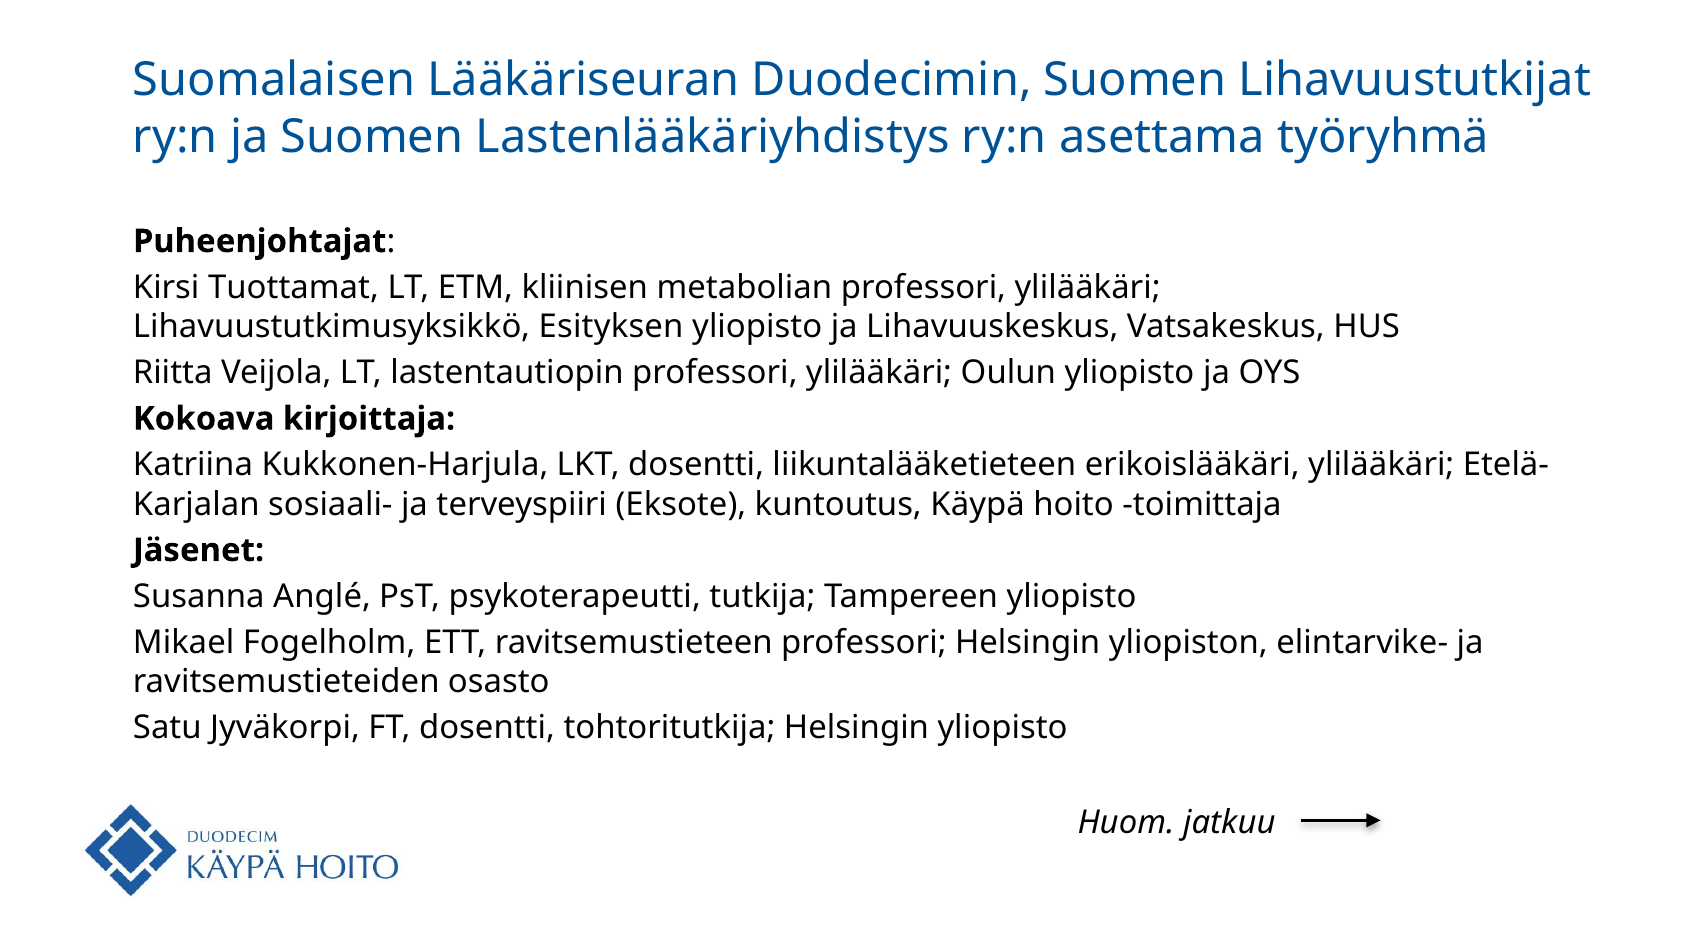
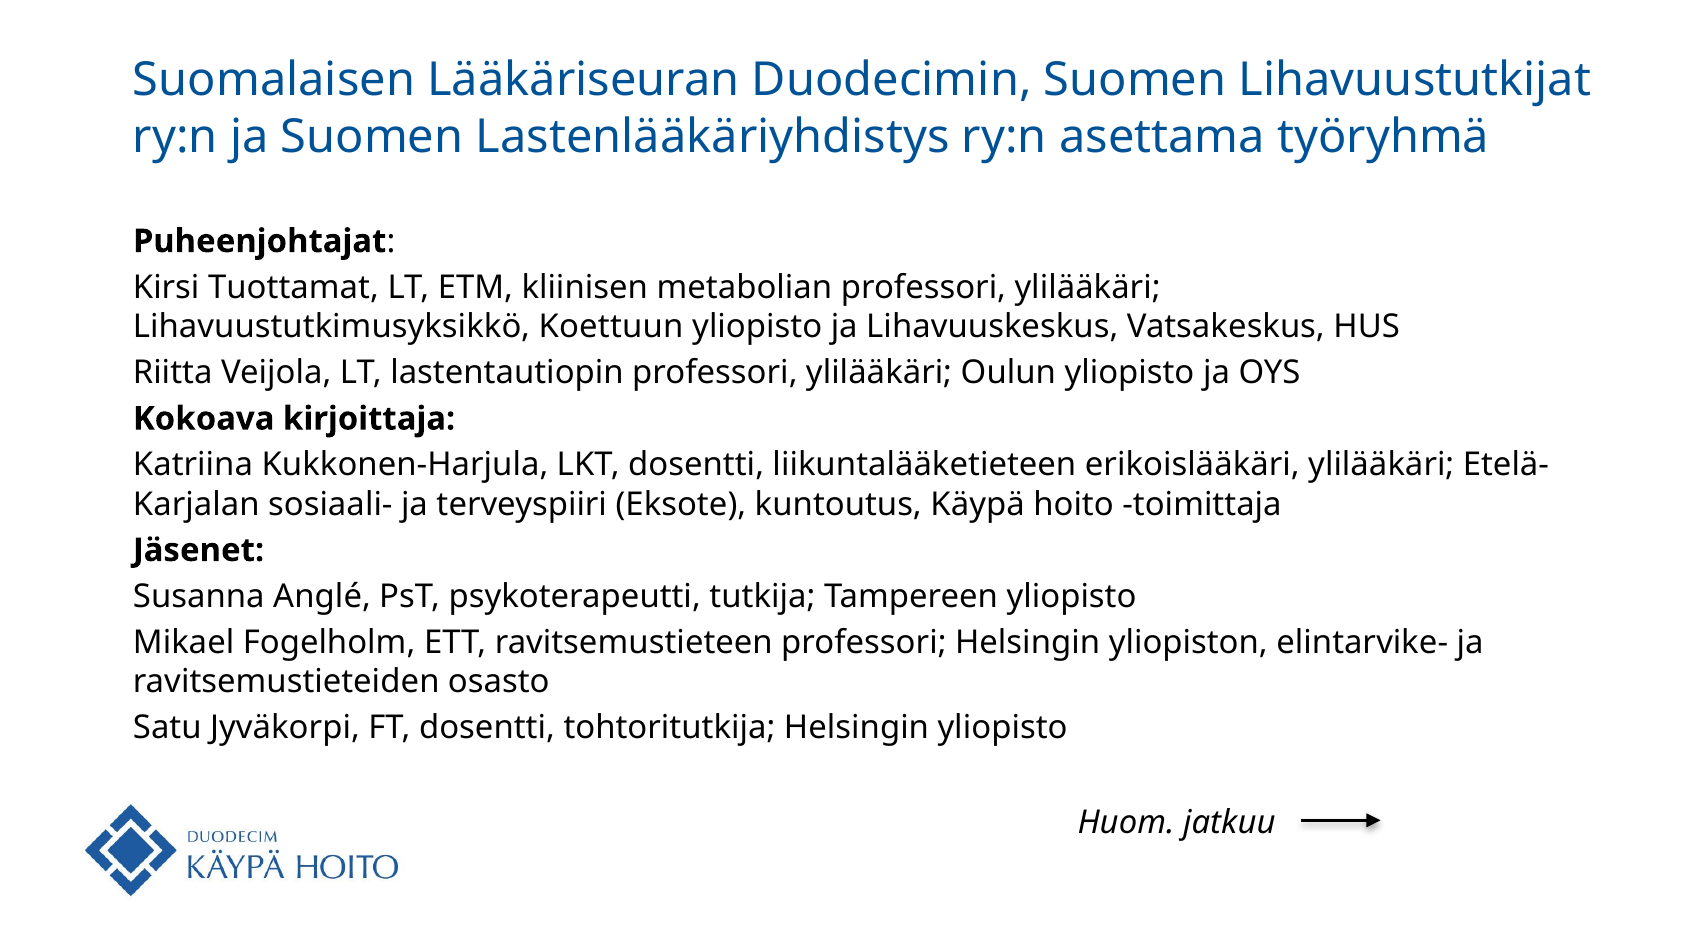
Esityksen: Esityksen -> Koettuun (611, 327)
